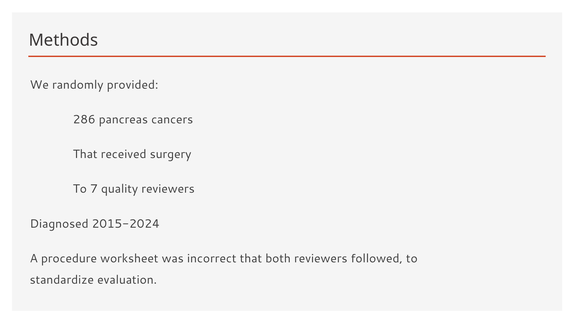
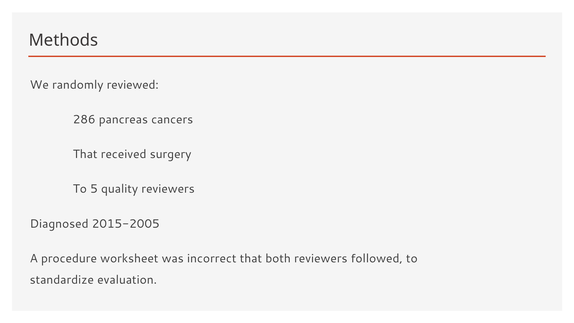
provided: provided -> reviewed (133, 85)
7: 7 -> 5 (94, 189)
2015-2024: 2015-2024 -> 2015-2005 (126, 224)
